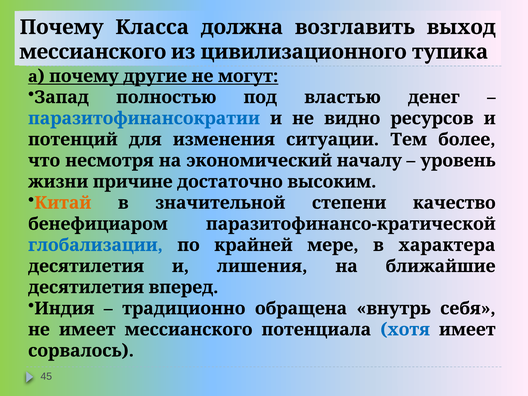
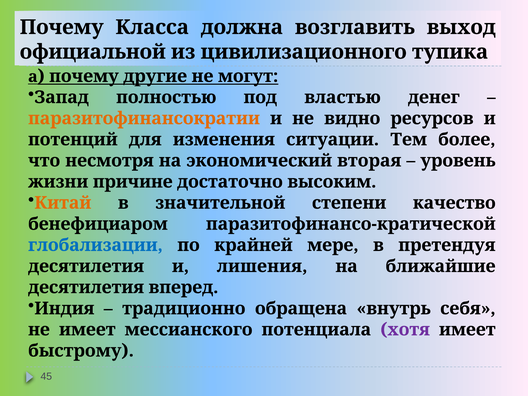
мессианского: мессианского -> официальной (93, 52)
паразитофинансократии colour: blue -> orange (144, 118)
началу: началу -> вторая (369, 161)
характера: характера -> претендуя (447, 245)
хотя colour: blue -> purple (405, 330)
сорвалось: сорвалось -> быстрому (81, 351)
